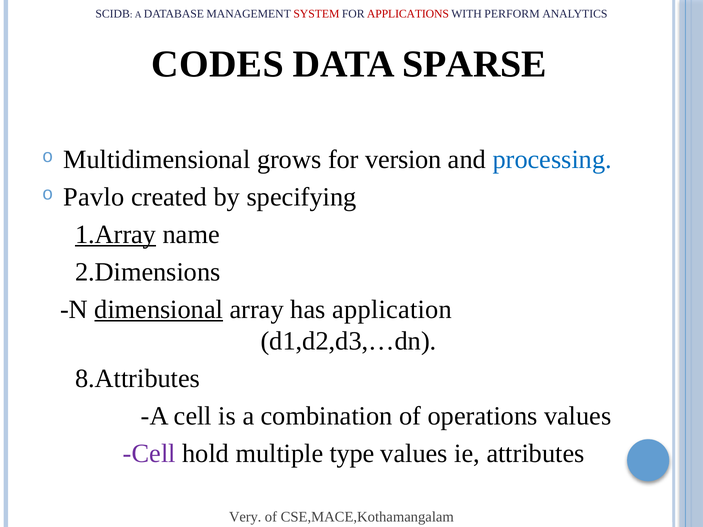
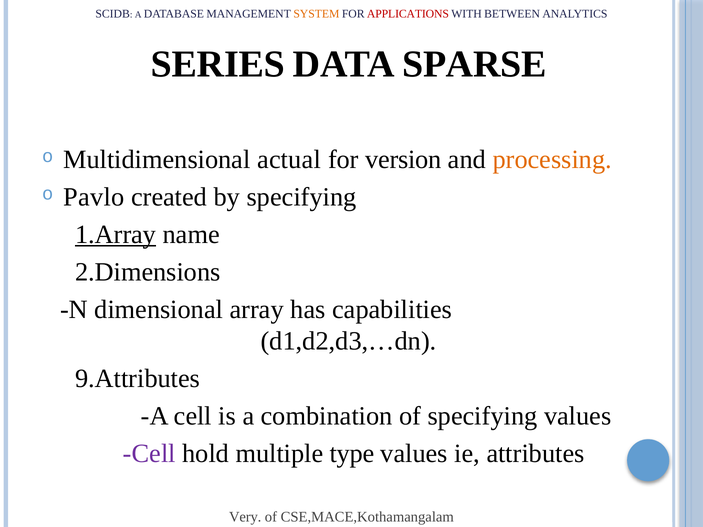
SYSTEM colour: red -> orange (316, 14)
PERFORM: PERFORM -> BETWEEN (512, 14)
CODES: CODES -> SERIES (218, 64)
grows: grows -> actual (289, 159)
processing colour: blue -> orange (552, 159)
dimensional underline: present -> none (159, 310)
application: application -> capabilities (392, 310)
8.Attributes: 8.Attributes -> 9.Attributes (138, 379)
of operations: operations -> specifying (483, 416)
